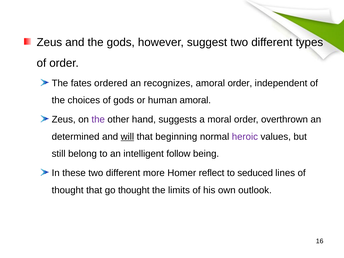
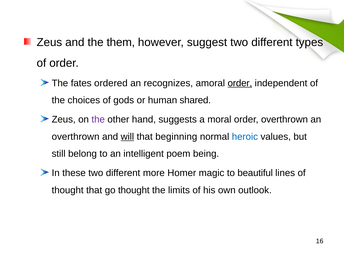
the gods: gods -> them (121, 42)
order underline: none -> present (240, 83)
human amoral: amoral -> shared (195, 100)
determined: determined -> overthrown (76, 137)
heroic colour: purple -> blue (245, 137)
follow: follow -> poem (178, 154)
reflect: reflect -> magic (212, 173)
seduced: seduced -> beautiful (255, 173)
